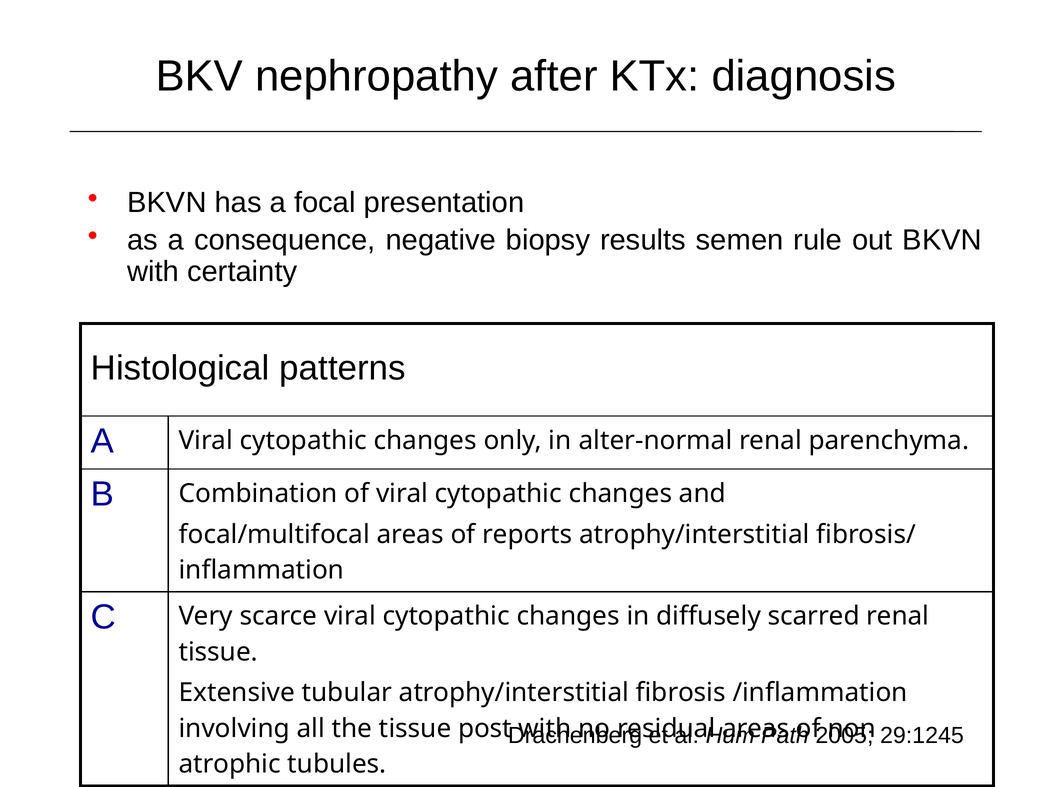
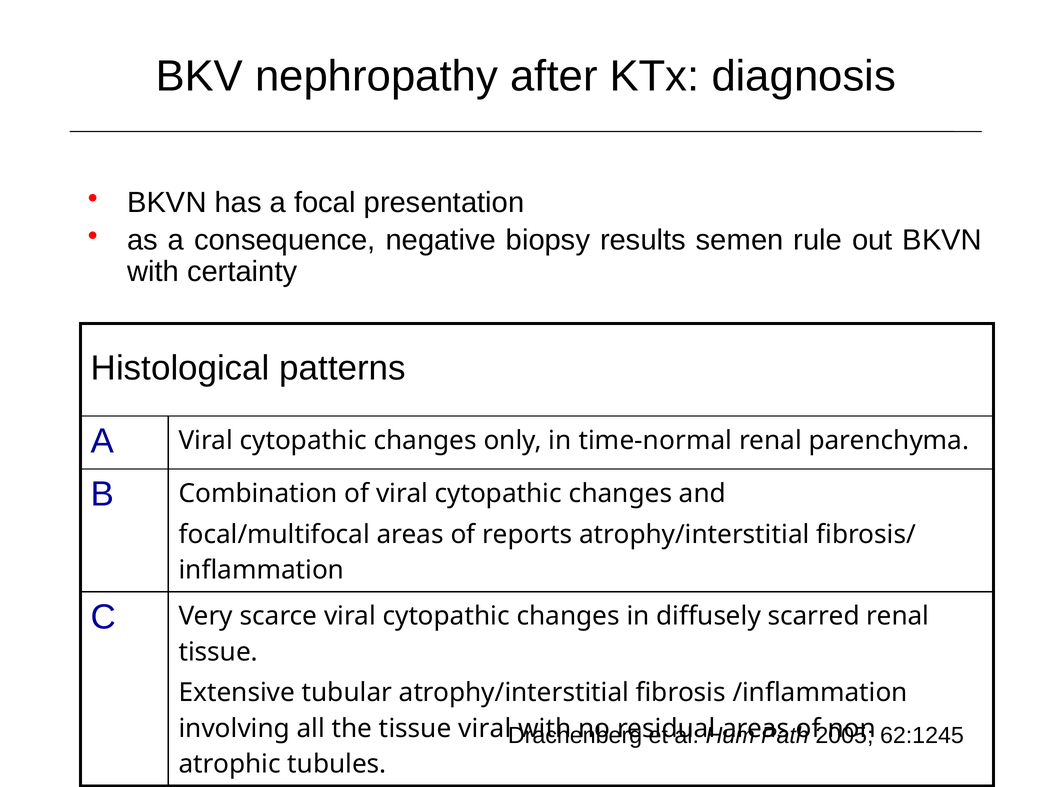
alter-normal: alter-normal -> time-normal (655, 440)
tissue post: post -> viral (485, 728)
29:1245: 29:1245 -> 62:1245 (922, 735)
